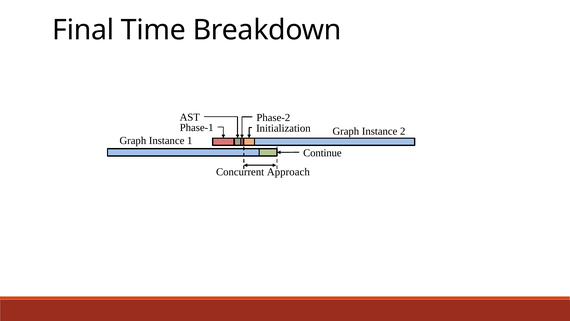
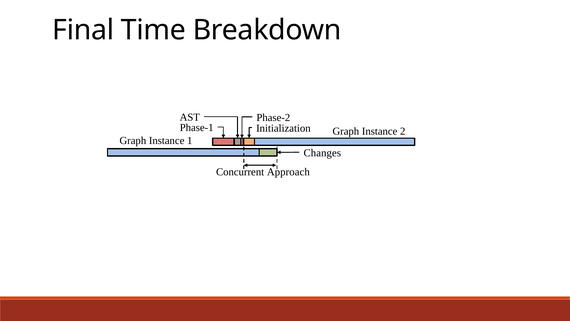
Continue: Continue -> Changes (322, 153)
